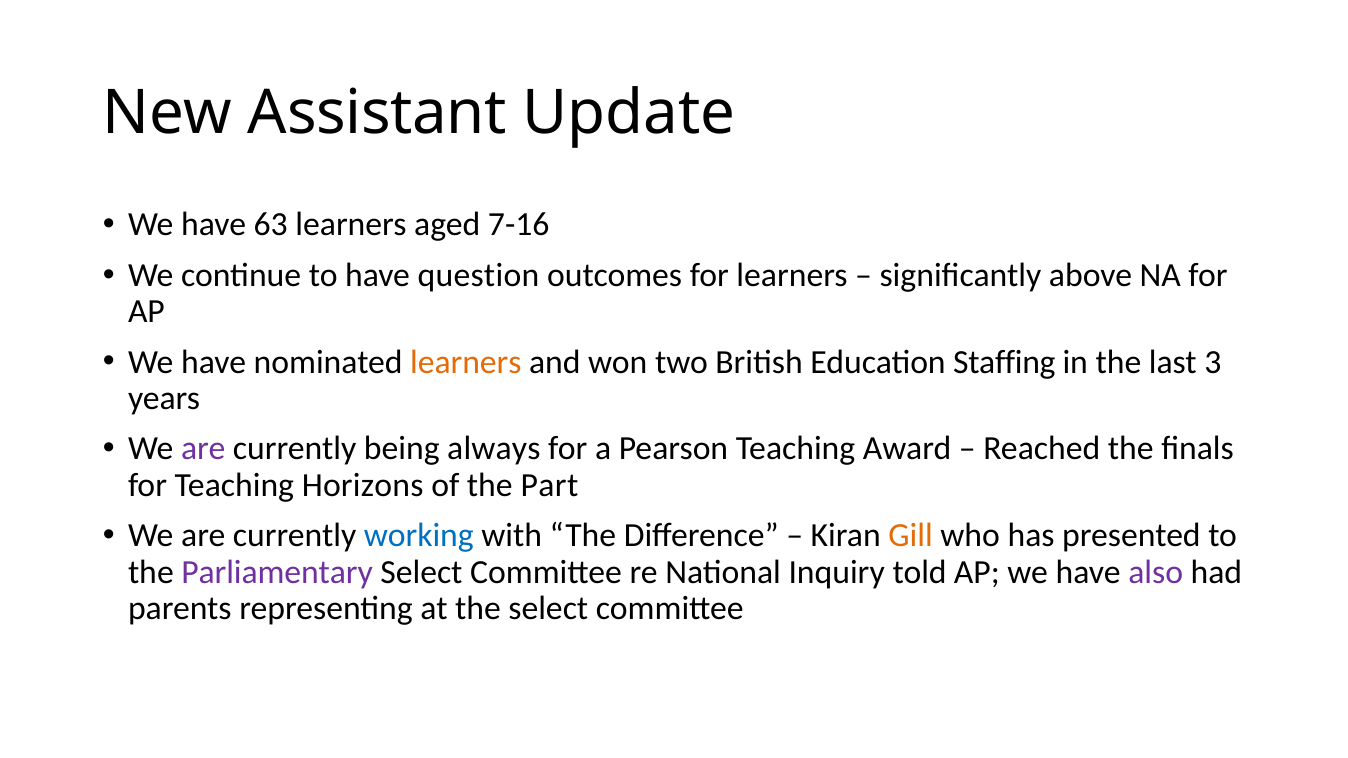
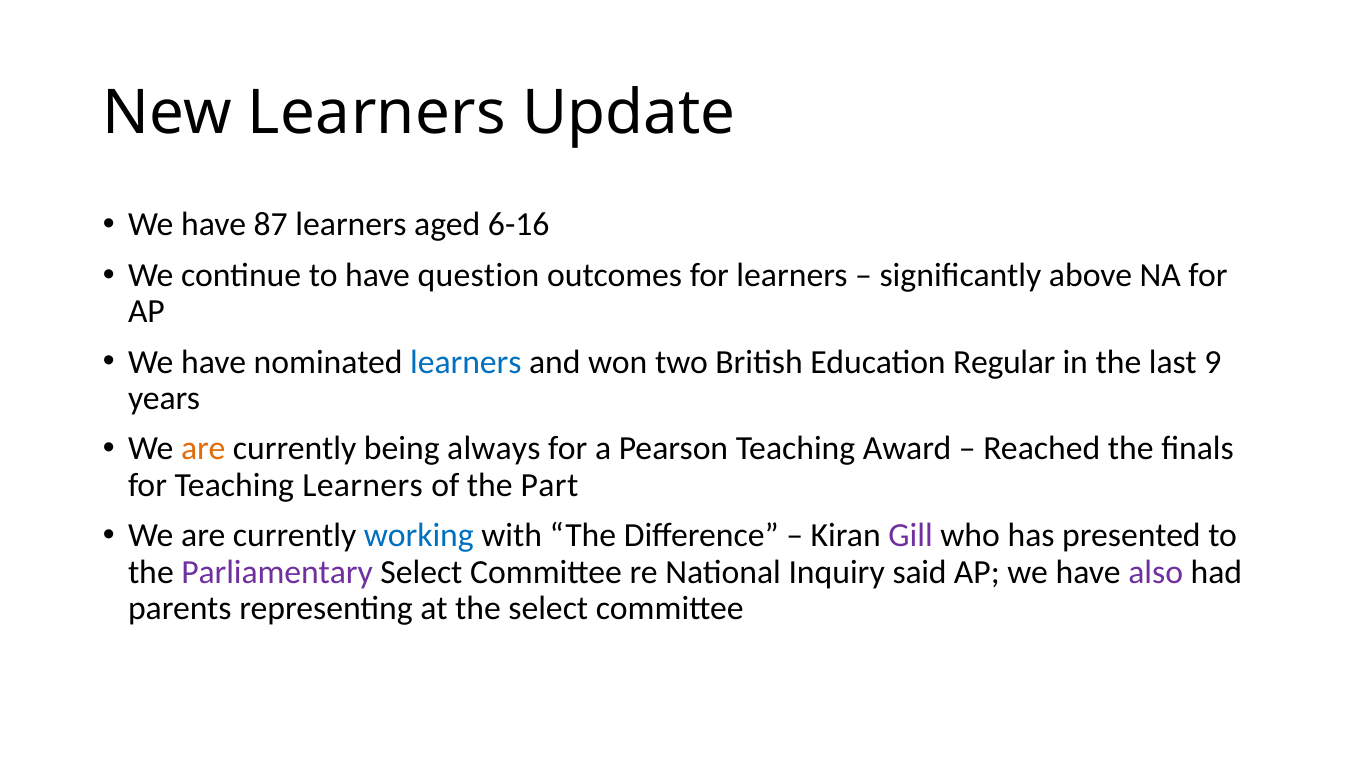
New Assistant: Assistant -> Learners (377, 113)
63: 63 -> 87 (271, 225)
7-16: 7-16 -> 6-16 (519, 225)
learners colour: orange -> blue (466, 362)
Staffing: Staffing -> Regular (1004, 362)
3: 3 -> 9 (1213, 362)
are colour: purple -> orange (203, 449)
Teaching Horizons: Horizons -> Learners (363, 485)
Gill colour: orange -> purple (911, 536)
told: told -> said (920, 572)
